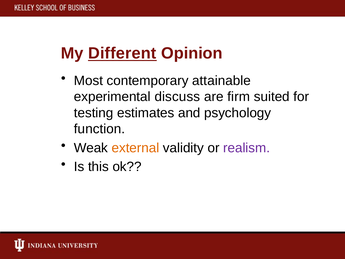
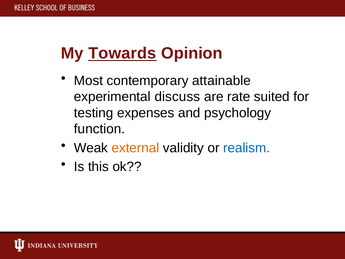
Different: Different -> Towards (122, 53)
firm: firm -> rate (239, 97)
estimates: estimates -> expenses (146, 113)
realism colour: purple -> blue (247, 148)
